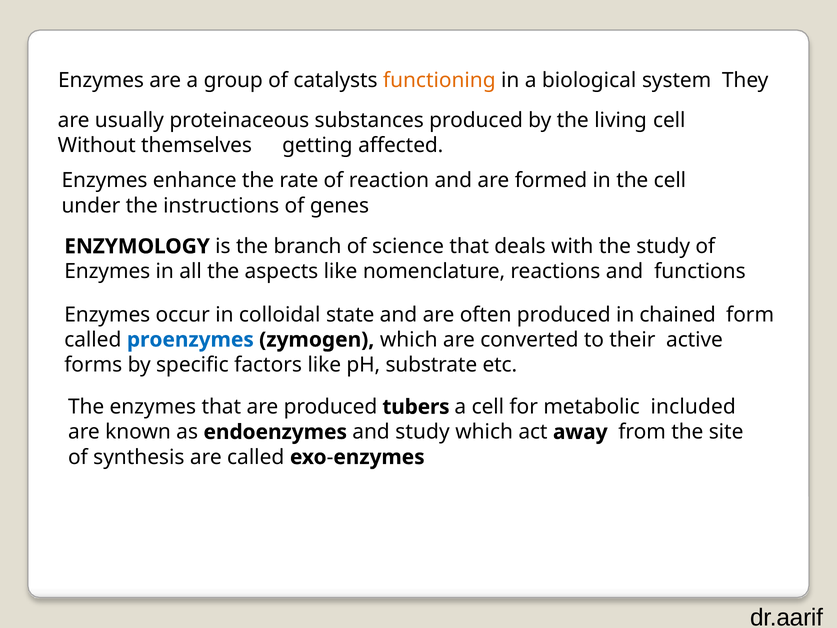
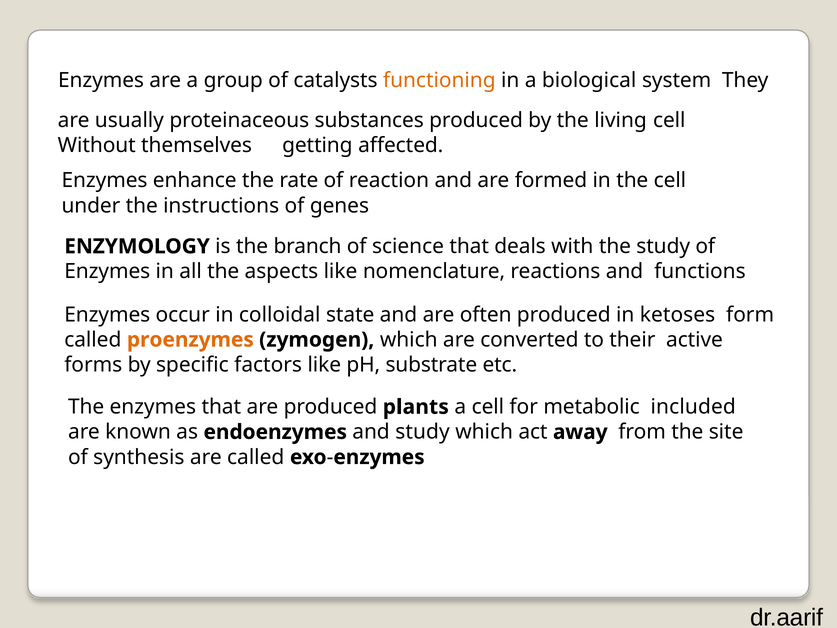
chained: chained -> ketoses (677, 314)
proenzymes colour: blue -> orange (190, 340)
tubers: tubers -> plants (416, 407)
